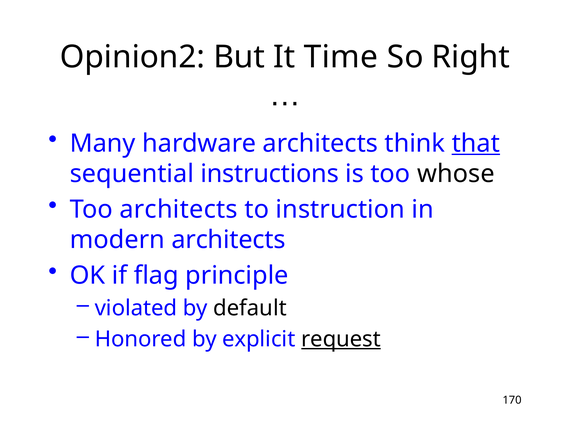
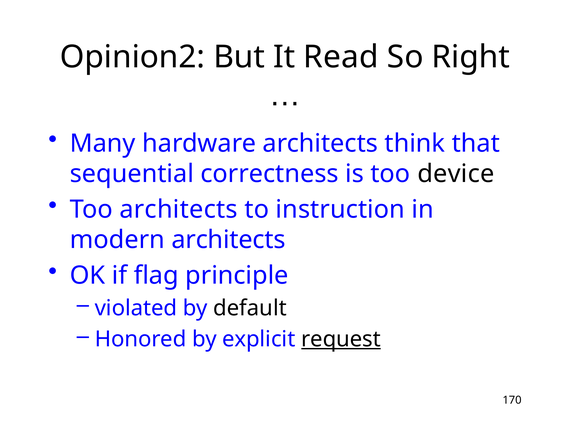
Time: Time -> Read (341, 57)
that underline: present -> none (476, 143)
instructions: instructions -> correctness (270, 174)
whose: whose -> device (456, 174)
